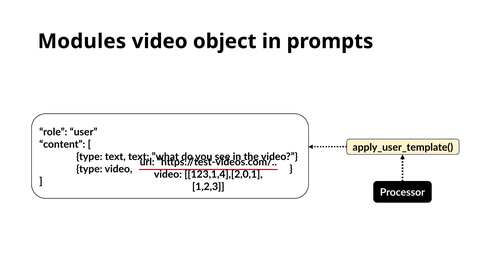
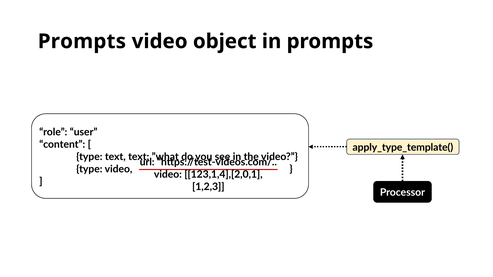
Modules: Modules -> Prompts (82, 41)
apply_user_template(: apply_user_template( -> apply_type_template( (403, 148)
